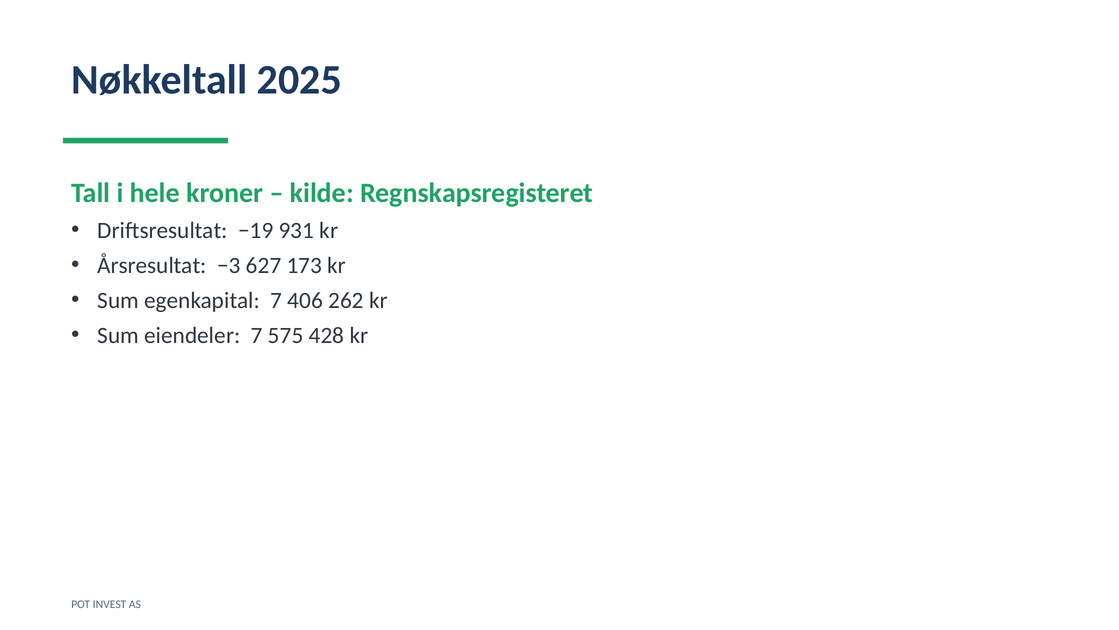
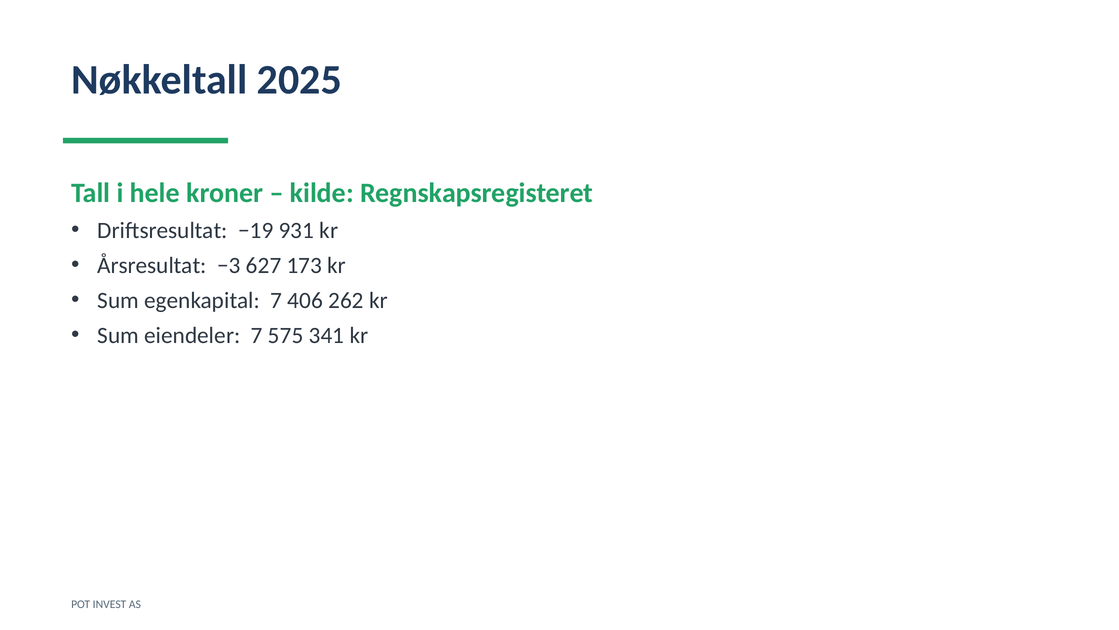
428: 428 -> 341 (326, 335)
